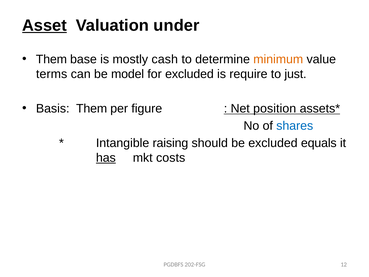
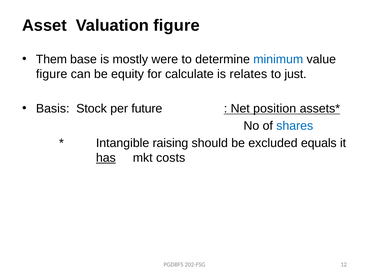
Asset underline: present -> none (44, 25)
Valuation under: under -> figure (177, 25)
cash: cash -> were (165, 59)
minimum colour: orange -> blue (278, 59)
terms: terms -> figure (52, 74)
model: model -> equity (128, 74)
for excluded: excluded -> calculate (189, 74)
require: require -> relates (248, 74)
Basis Them: Them -> Stock (92, 108)
figure: figure -> future (147, 108)
